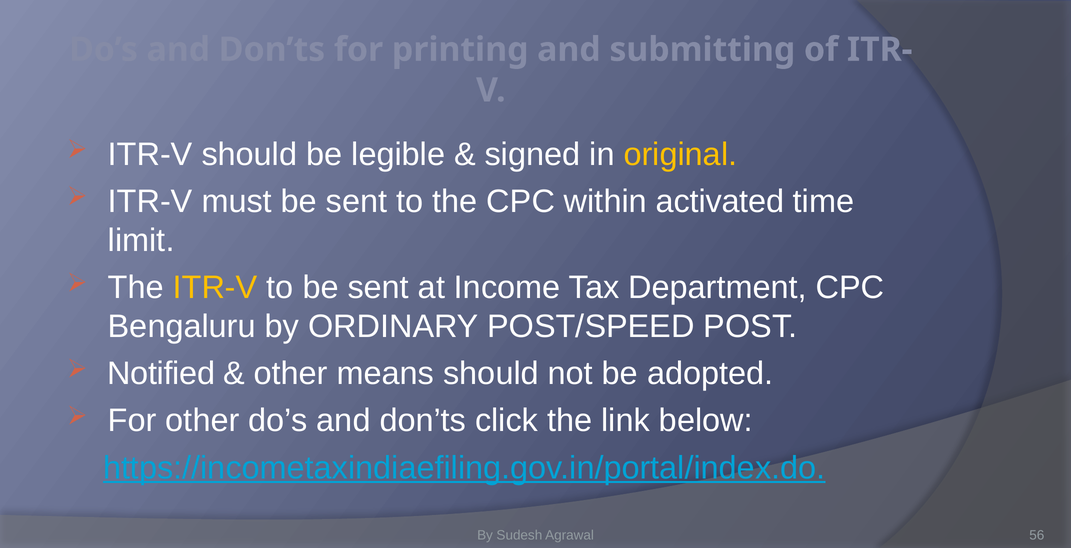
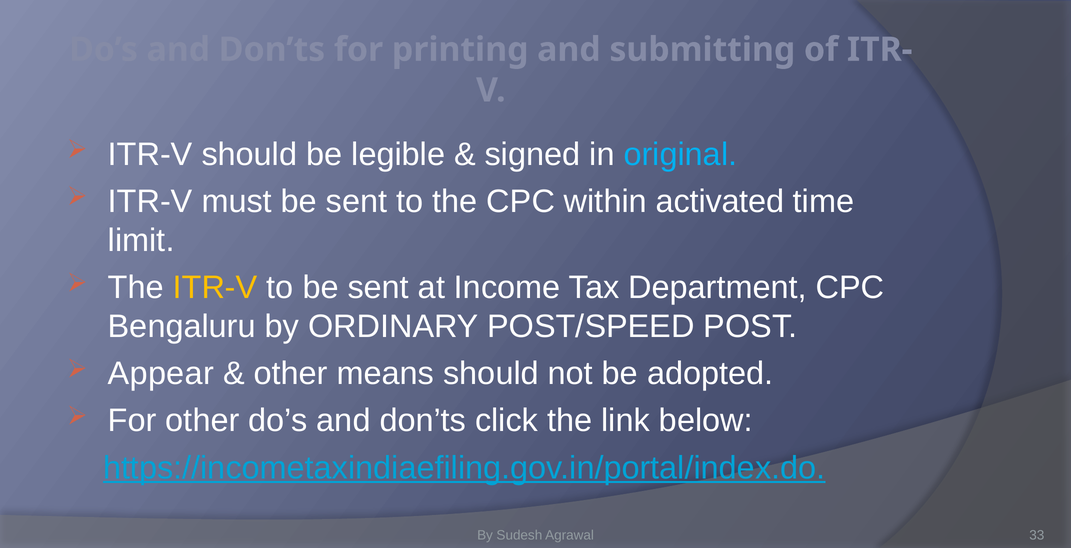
original colour: yellow -> light blue (680, 154)
Notified: Notified -> Appear (161, 373)
56: 56 -> 33 (1037, 535)
